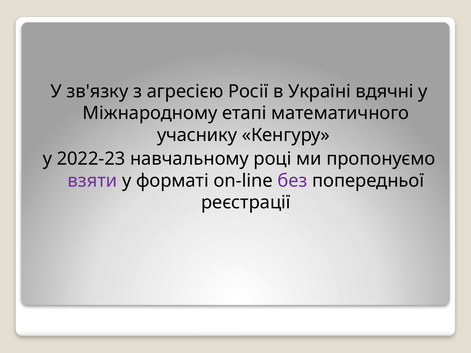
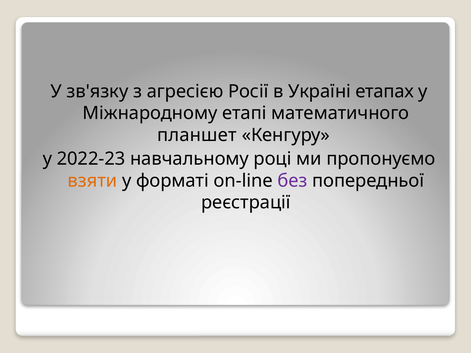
вдячні: вдячні -> етапах (385, 91)
учаснику: учаснику -> планшет (197, 135)
взяти colour: purple -> orange (92, 181)
